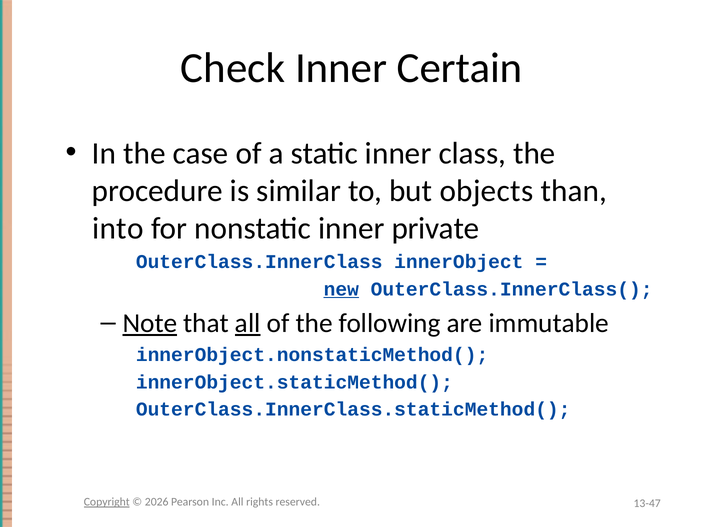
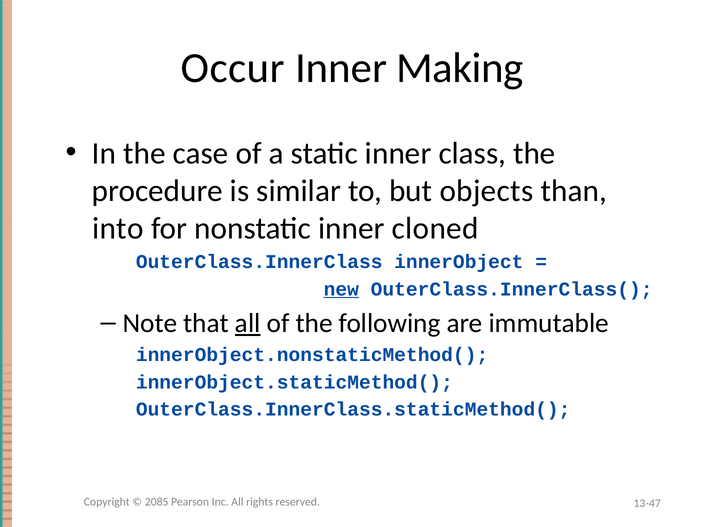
Check: Check -> Occur (233, 68)
Certain: Certain -> Making (460, 68)
private: private -> cloned (435, 228)
Note underline: present -> none (150, 323)
Copyright underline: present -> none (107, 502)
2026: 2026 -> 2085 (157, 502)
